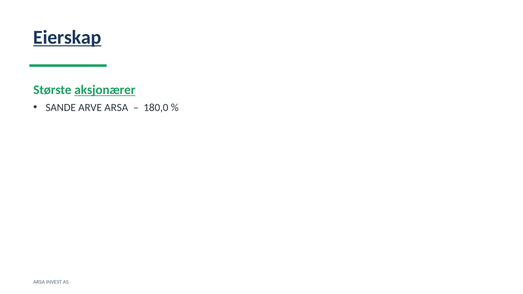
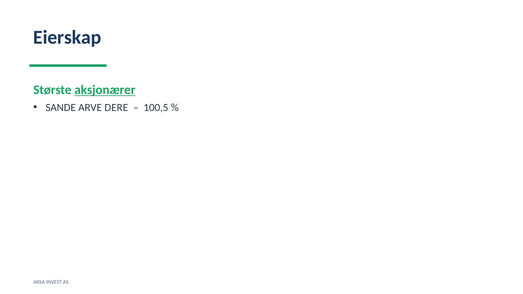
Eierskap underline: present -> none (67, 37)
ARVE ARSA: ARSA -> DERE (116, 108)
180,0: 180,0 -> 100,5 (156, 108)
